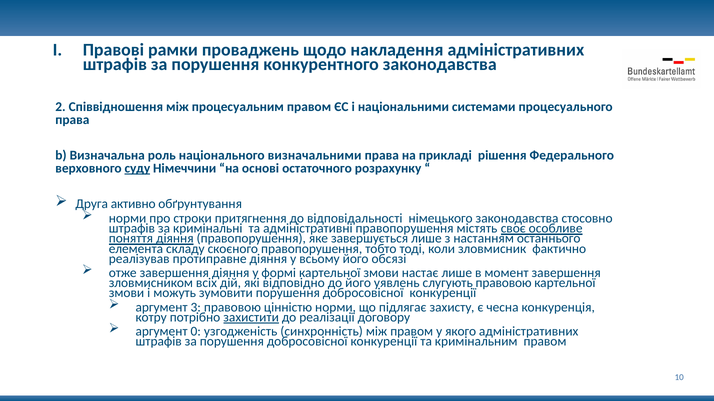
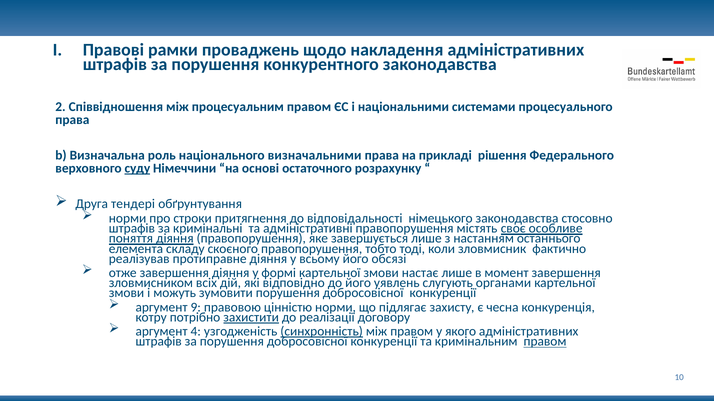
активно: активно -> тендері (133, 204)
слугують правовою: правовою -> органами (504, 283)
3: 3 -> 9 (196, 308)
0: 0 -> 4 (196, 332)
синхронність underline: none -> present (322, 332)
правом underline: none -> present (545, 342)
